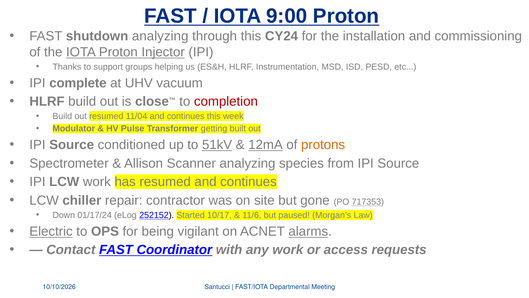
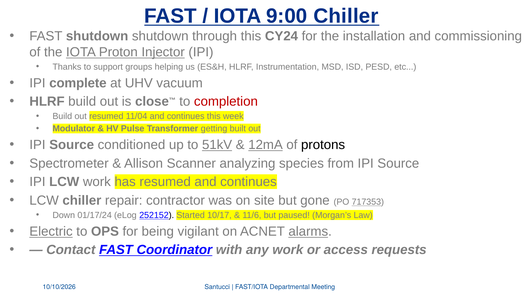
9:00 Proton: Proton -> Chiller (346, 16)
shutdown analyzing: analyzing -> shutdown (160, 36)
protons colour: orange -> black (323, 145)
